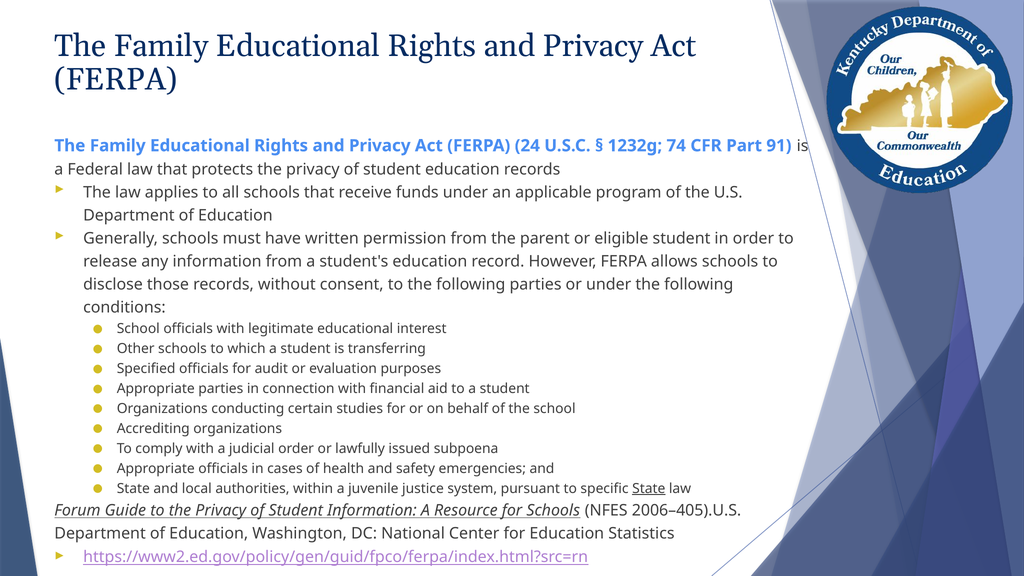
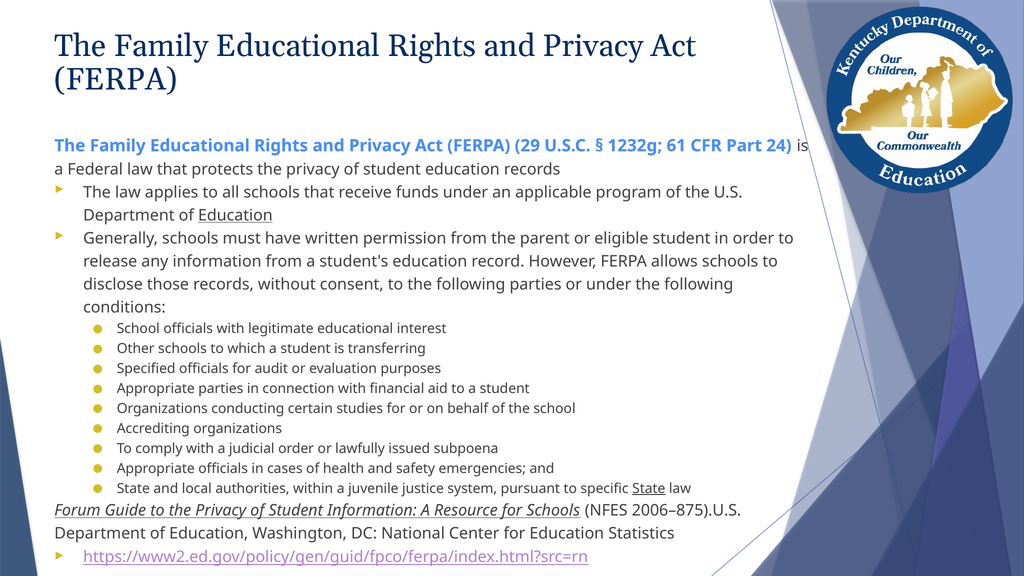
24: 24 -> 29 (527, 146)
74: 74 -> 61 (676, 146)
91: 91 -> 24 (779, 146)
Education underline: none -> present (235, 215)
2006–405).U.S: 2006–405).U.S -> 2006–875).U.S (687, 510)
